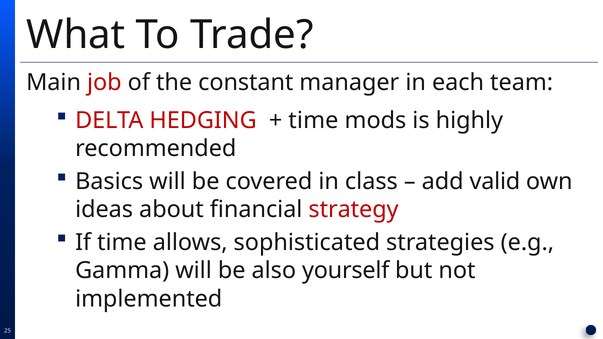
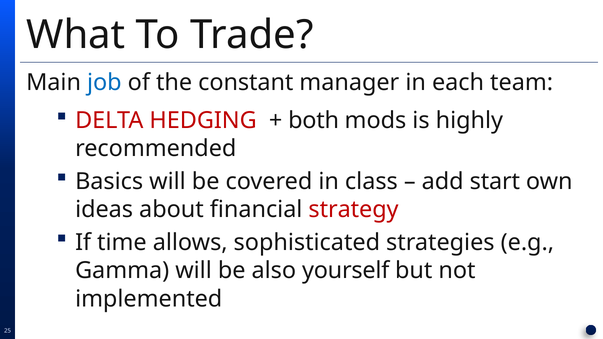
job colour: red -> blue (104, 83)
time: time -> both (314, 121)
valid: valid -> start (495, 182)
